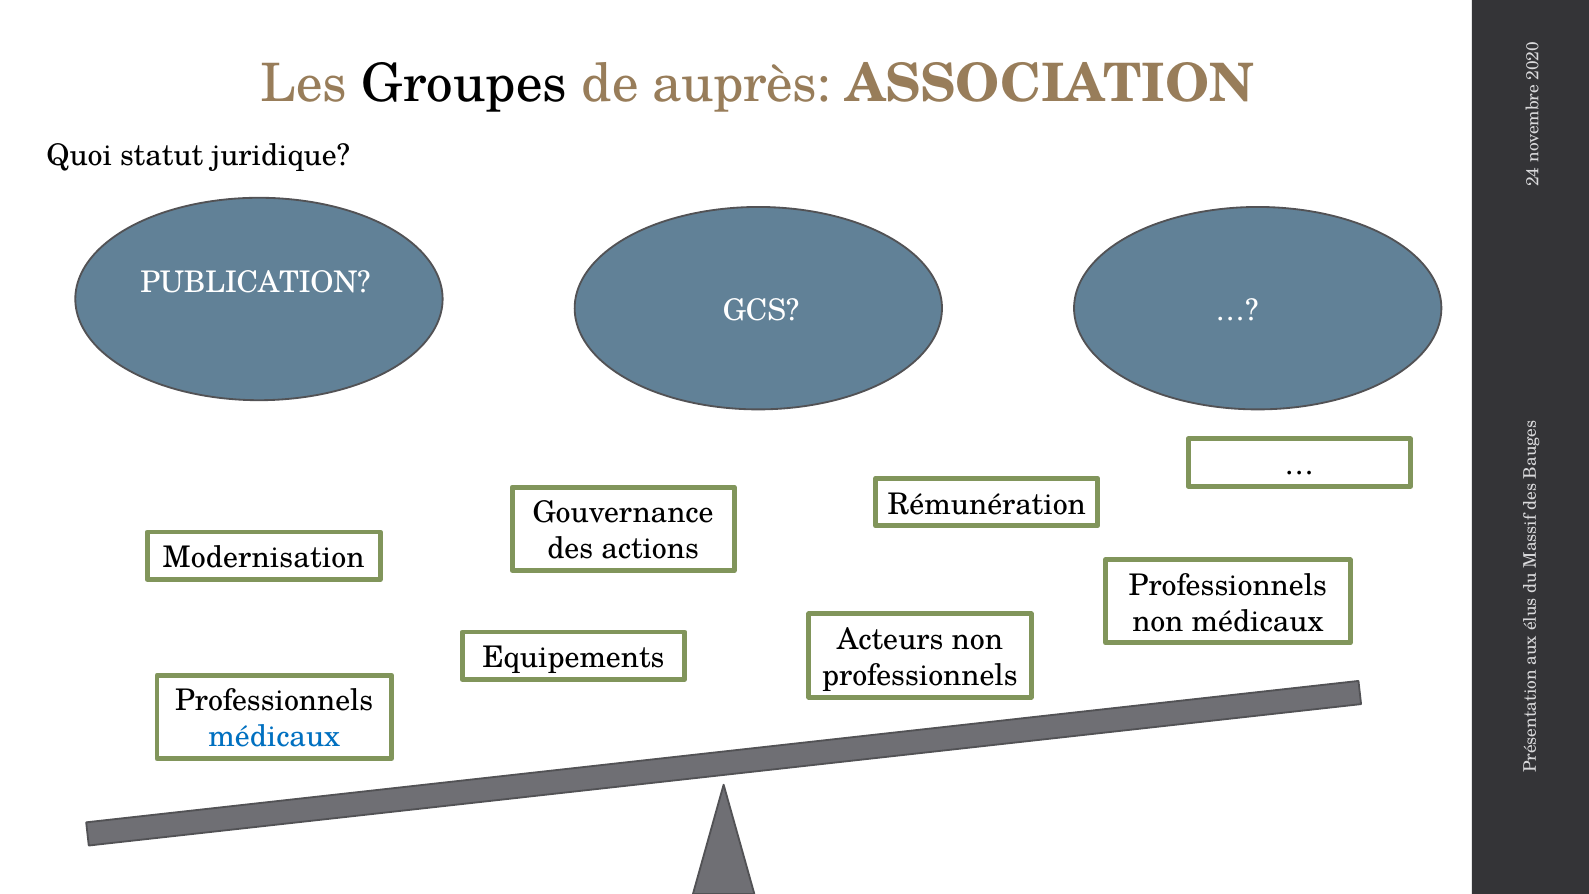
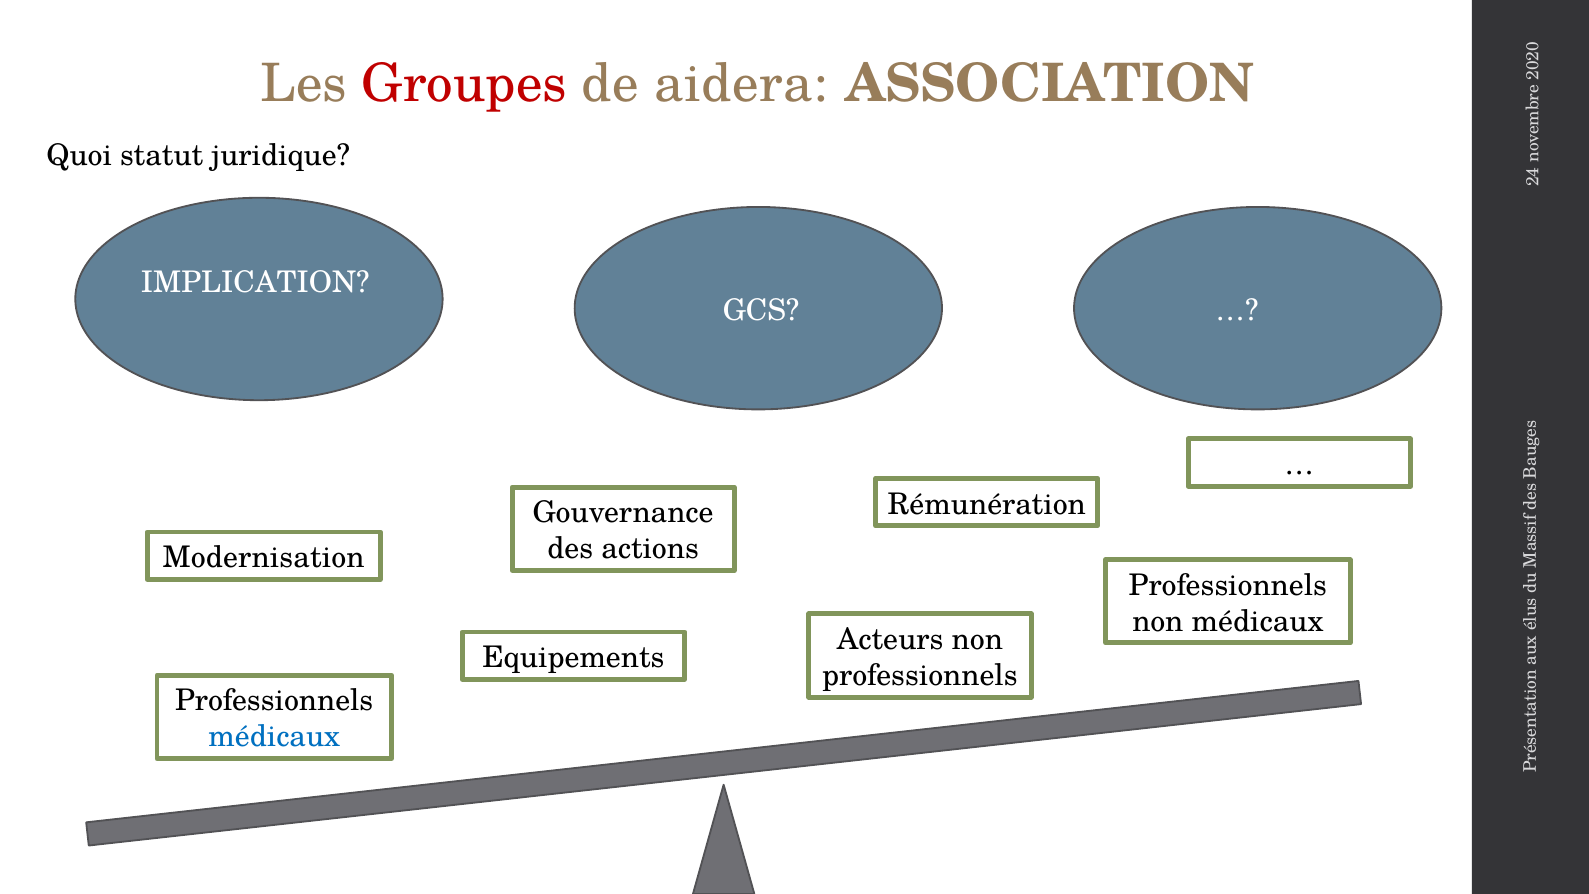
Groupes colour: black -> red (465, 84)
auprès: auprès -> aidera (741, 84)
PUBLICATION: PUBLICATION -> IMPLICATION (255, 283)
